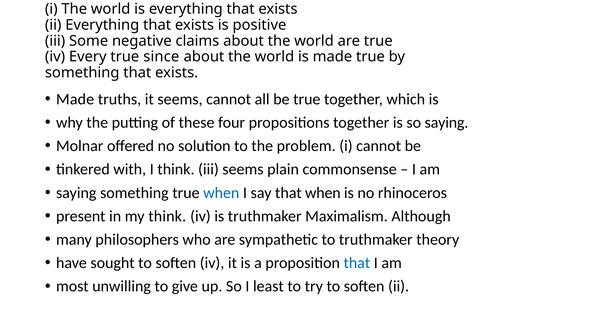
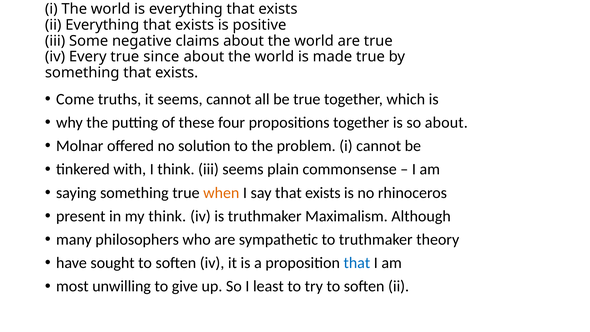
Made: Made -> Come (75, 99)
so saying: saying -> about (446, 122)
when colour: blue -> orange (221, 193)
say that when: when -> exists (323, 193)
